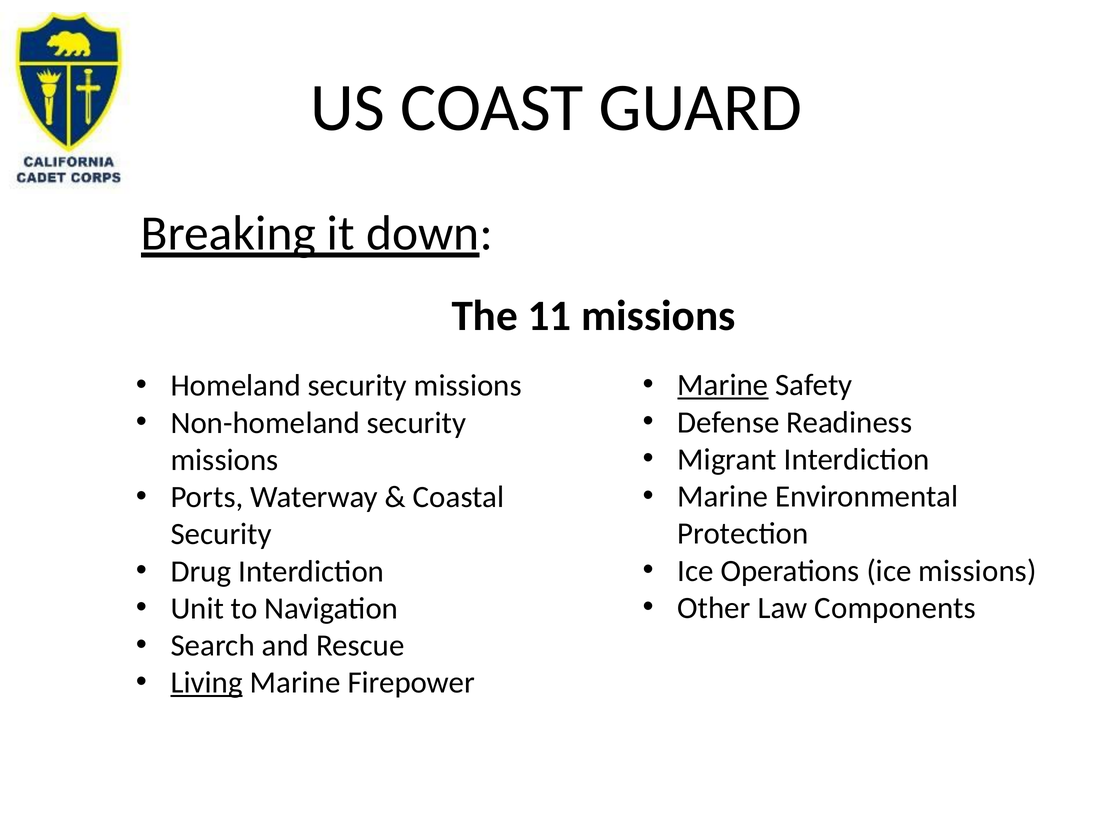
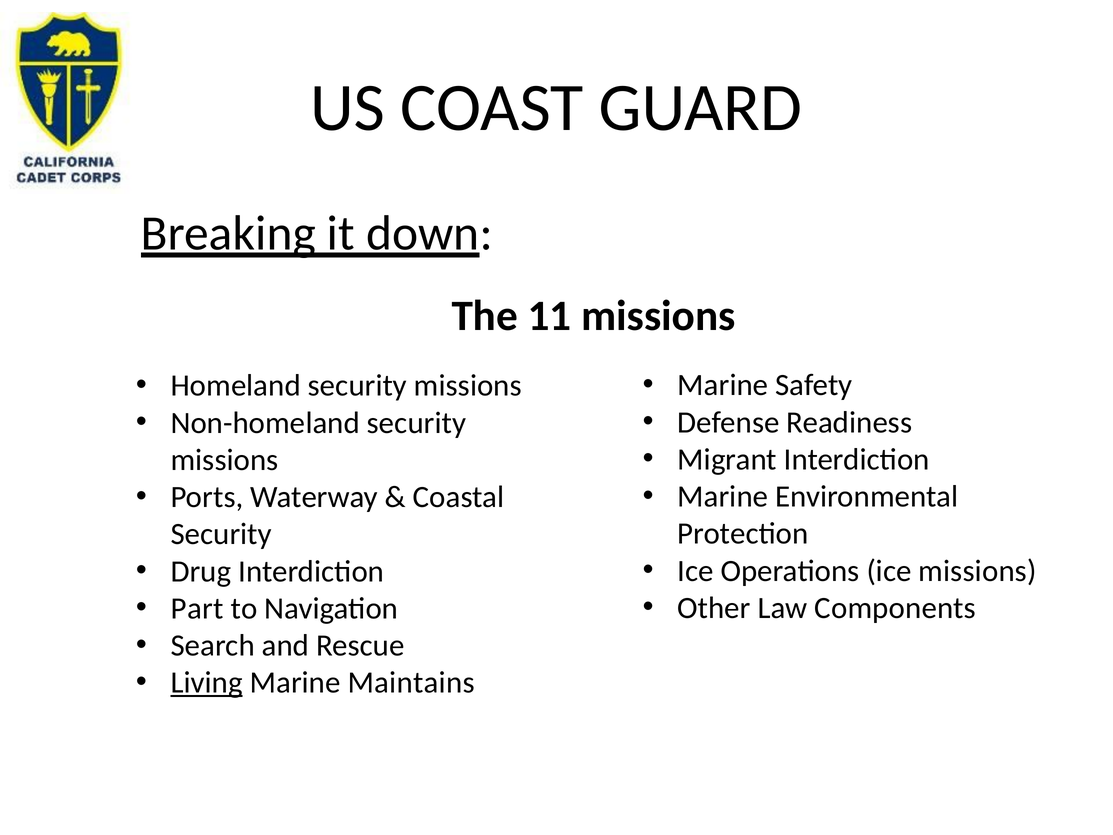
Marine underline: present -> none (723, 385)
Unit: Unit -> Part (197, 608)
Firepower: Firepower -> Maintains (411, 683)
